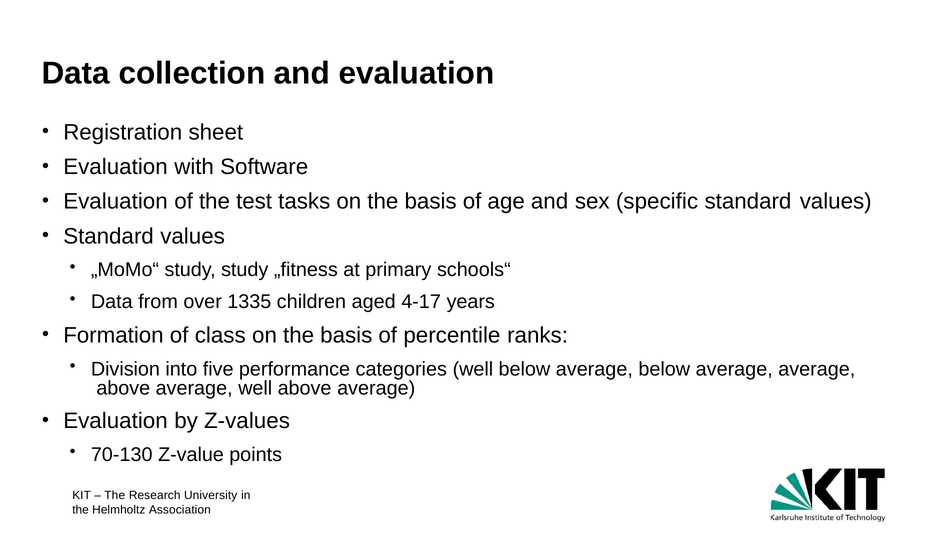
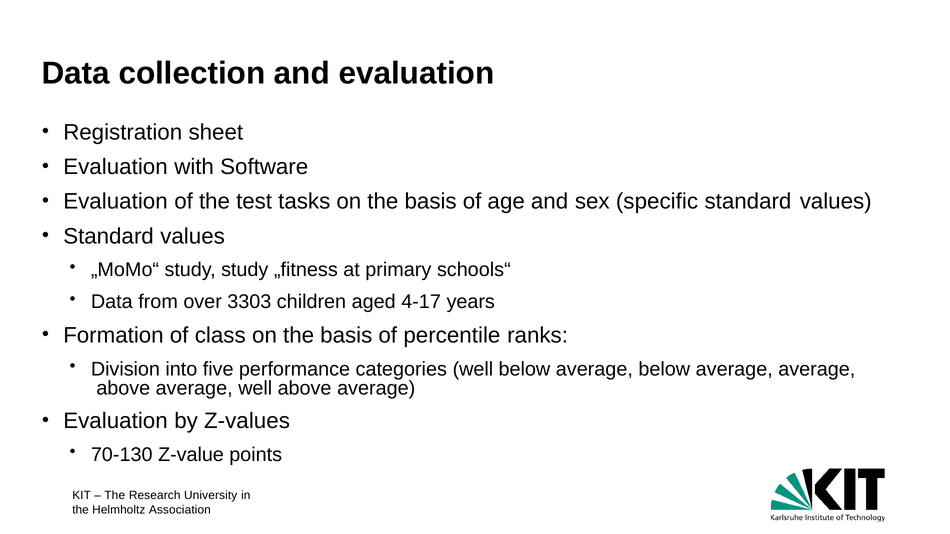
1335: 1335 -> 3303 (249, 302)
